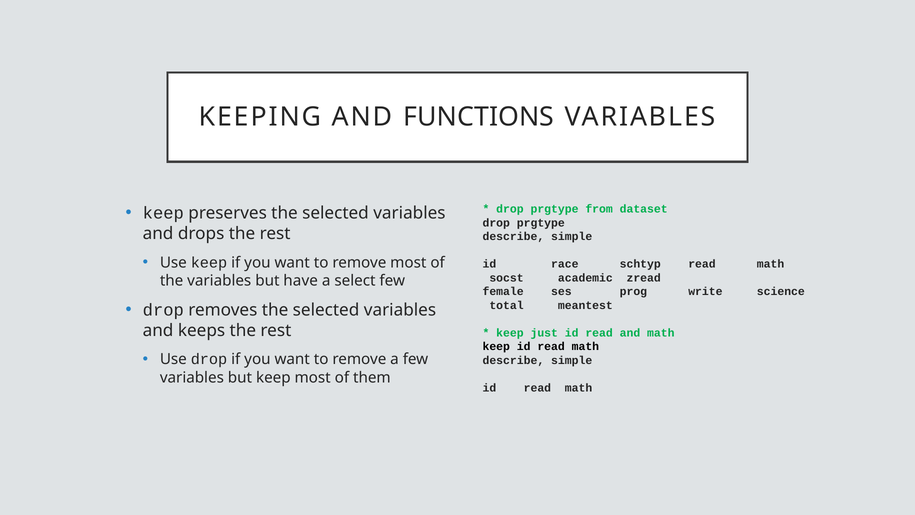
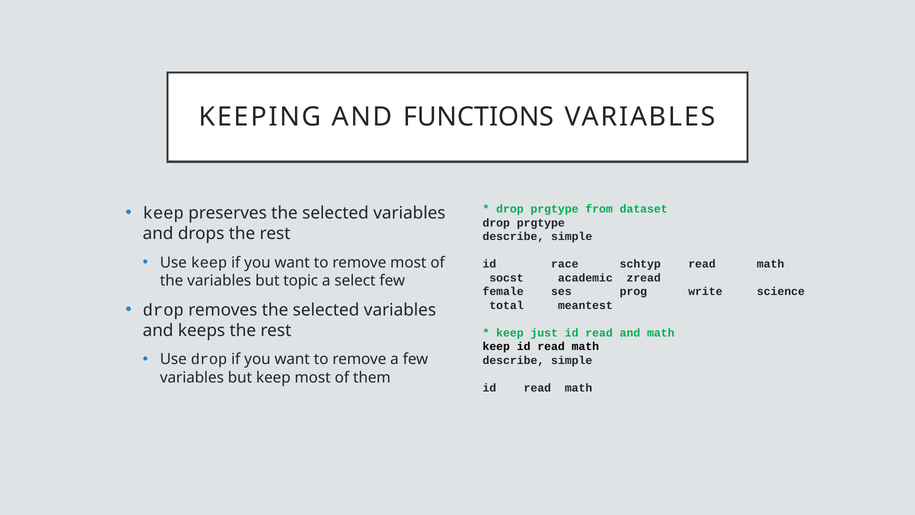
have: have -> topic (301, 281)
